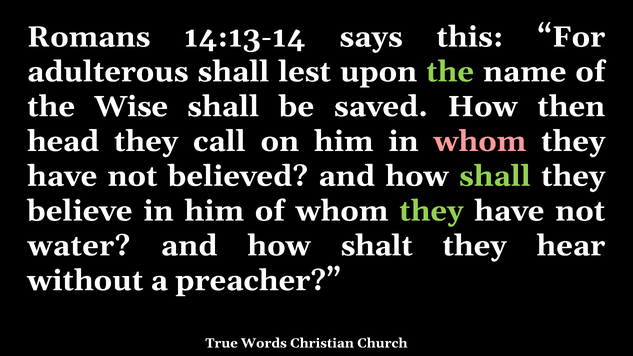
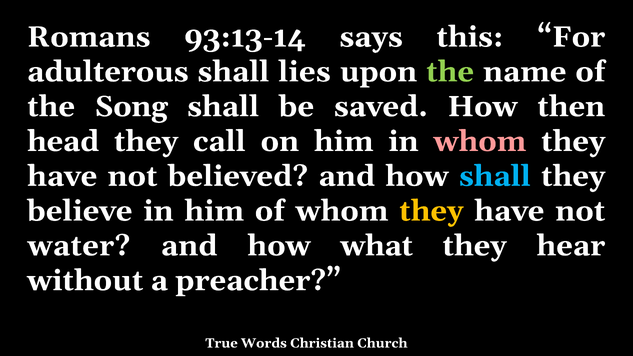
14:13-14: 14:13-14 -> 93:13-14 (245, 37)
lest: lest -> lies (304, 72)
Wise: Wise -> Song (131, 107)
shall colour: light green -> light blue (495, 176)
they colour: light green -> yellow (431, 211)
shalt: shalt -> what (377, 246)
